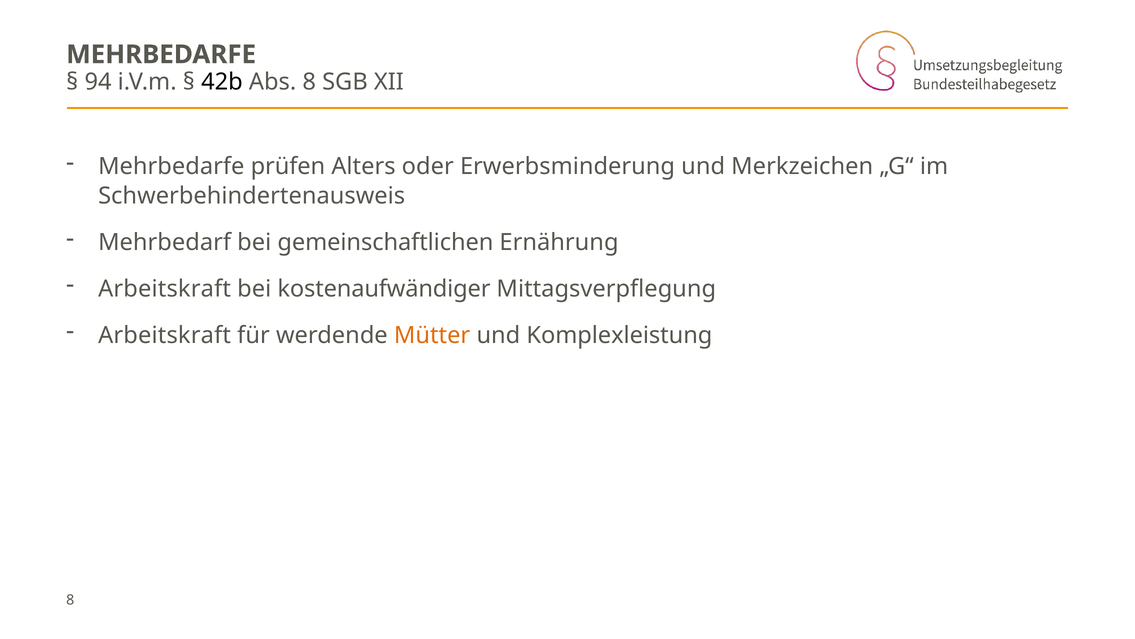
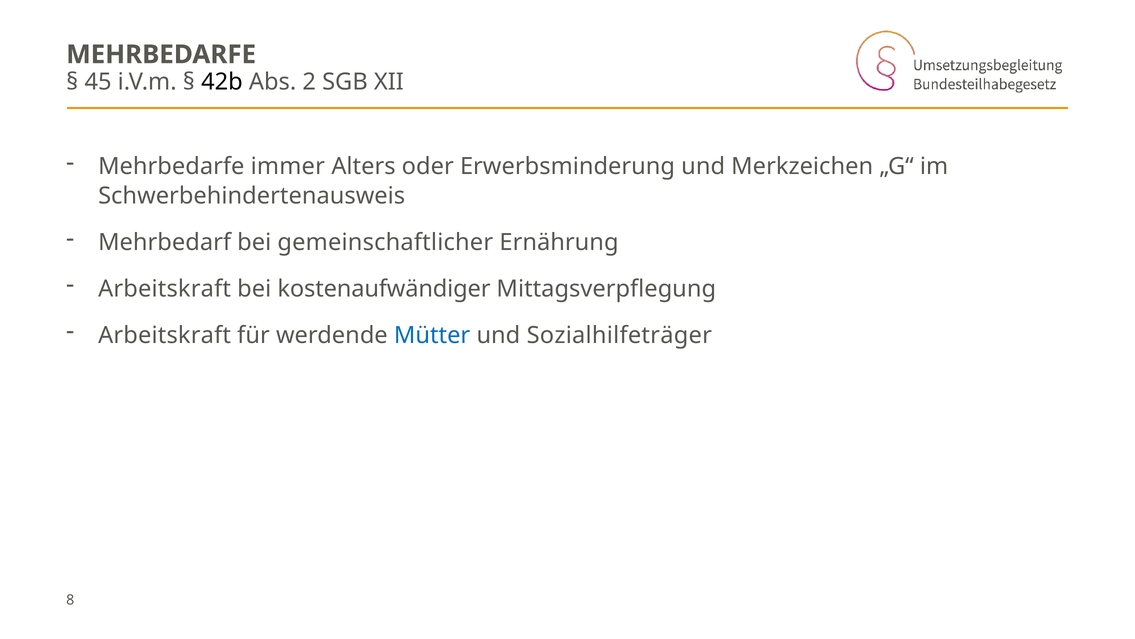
94: 94 -> 45 (98, 82)
Abs 8: 8 -> 2 (309, 82)
prüfen: prüfen -> immer (288, 166)
gemeinschaftlichen: gemeinschaftlichen -> gemeinschaftlicher (385, 242)
Mütter colour: orange -> blue (432, 335)
Komplexleistung: Komplexleistung -> Sozialhilfeträger (619, 335)
